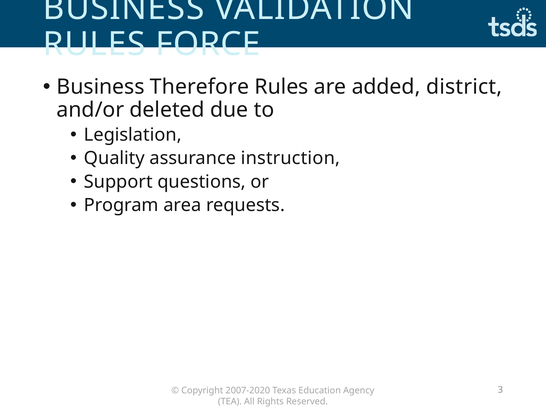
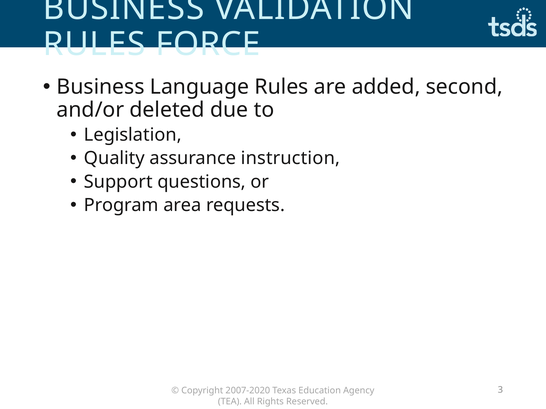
Therefore: Therefore -> Language (200, 87)
district: district -> second (464, 87)
